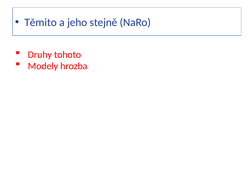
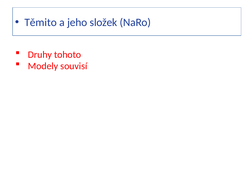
stejně: stejně -> složek (104, 22)
hrozba: hrozba -> souvisí (74, 66)
